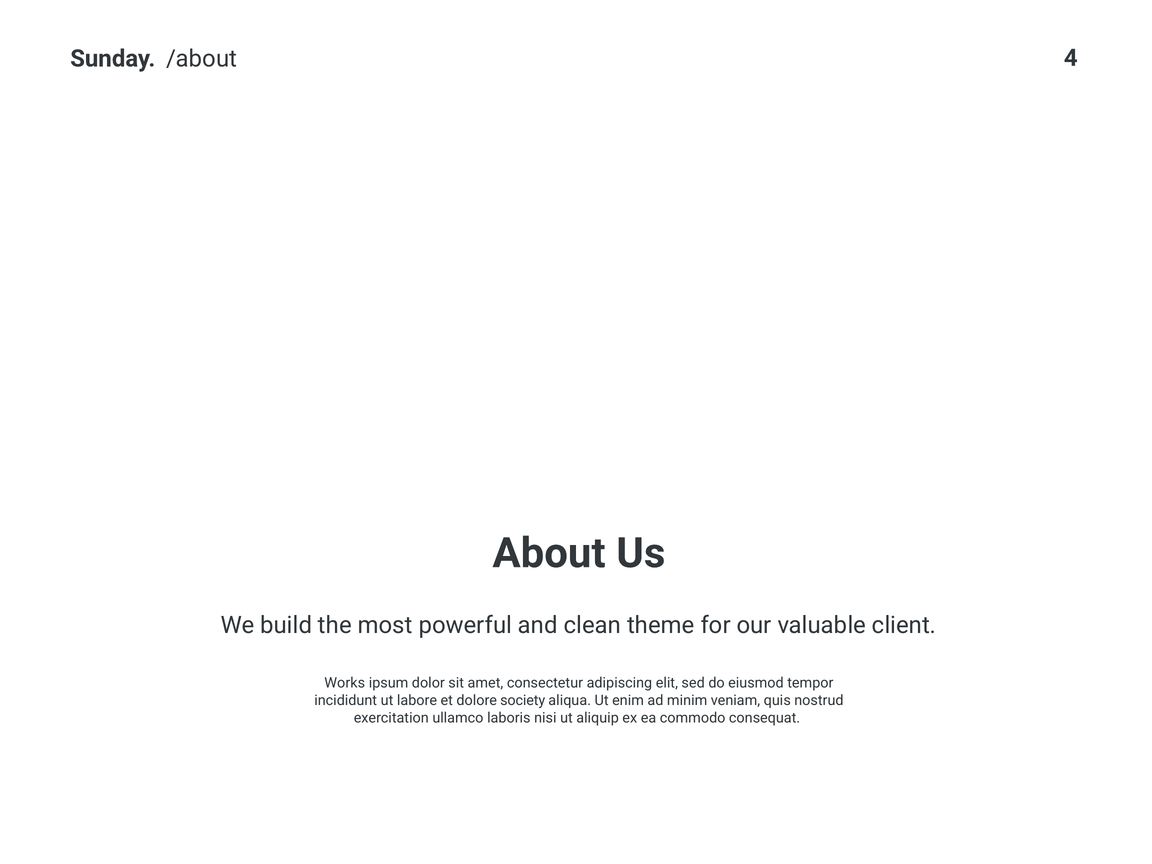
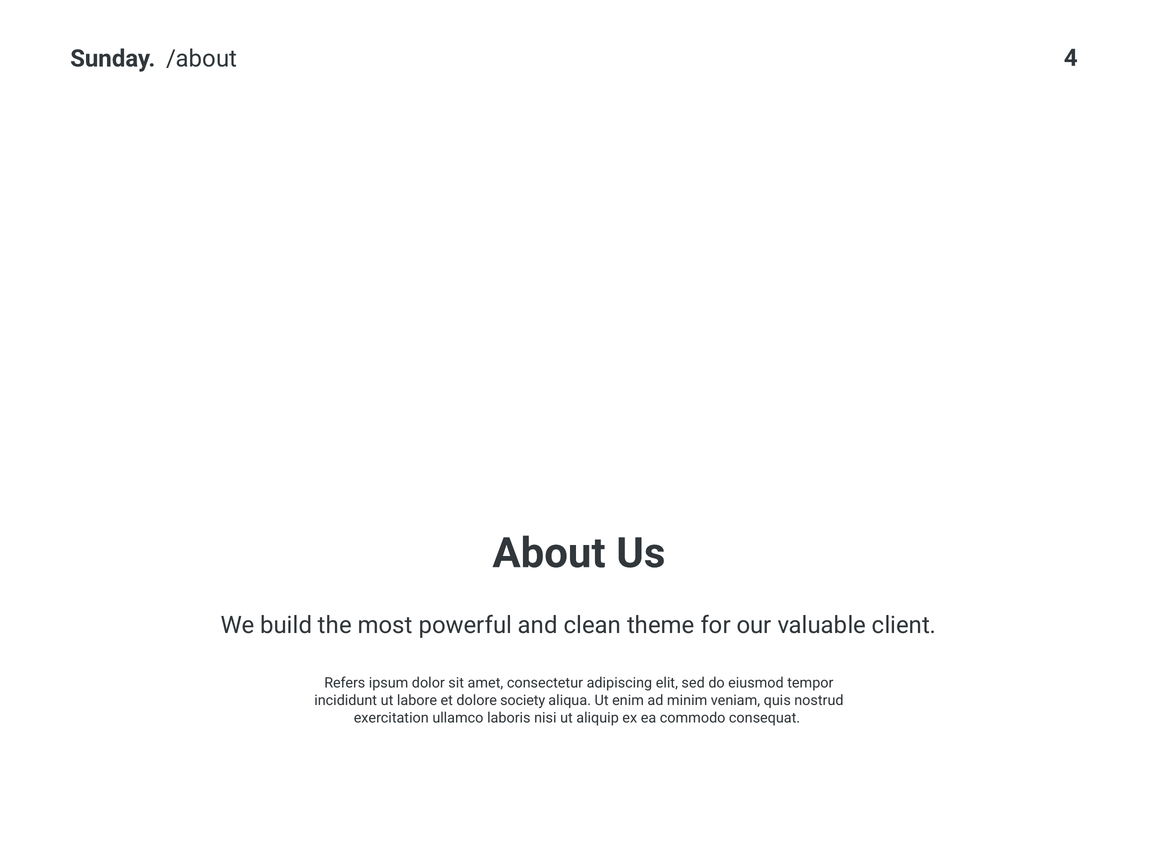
Works: Works -> Refers (345, 683)
